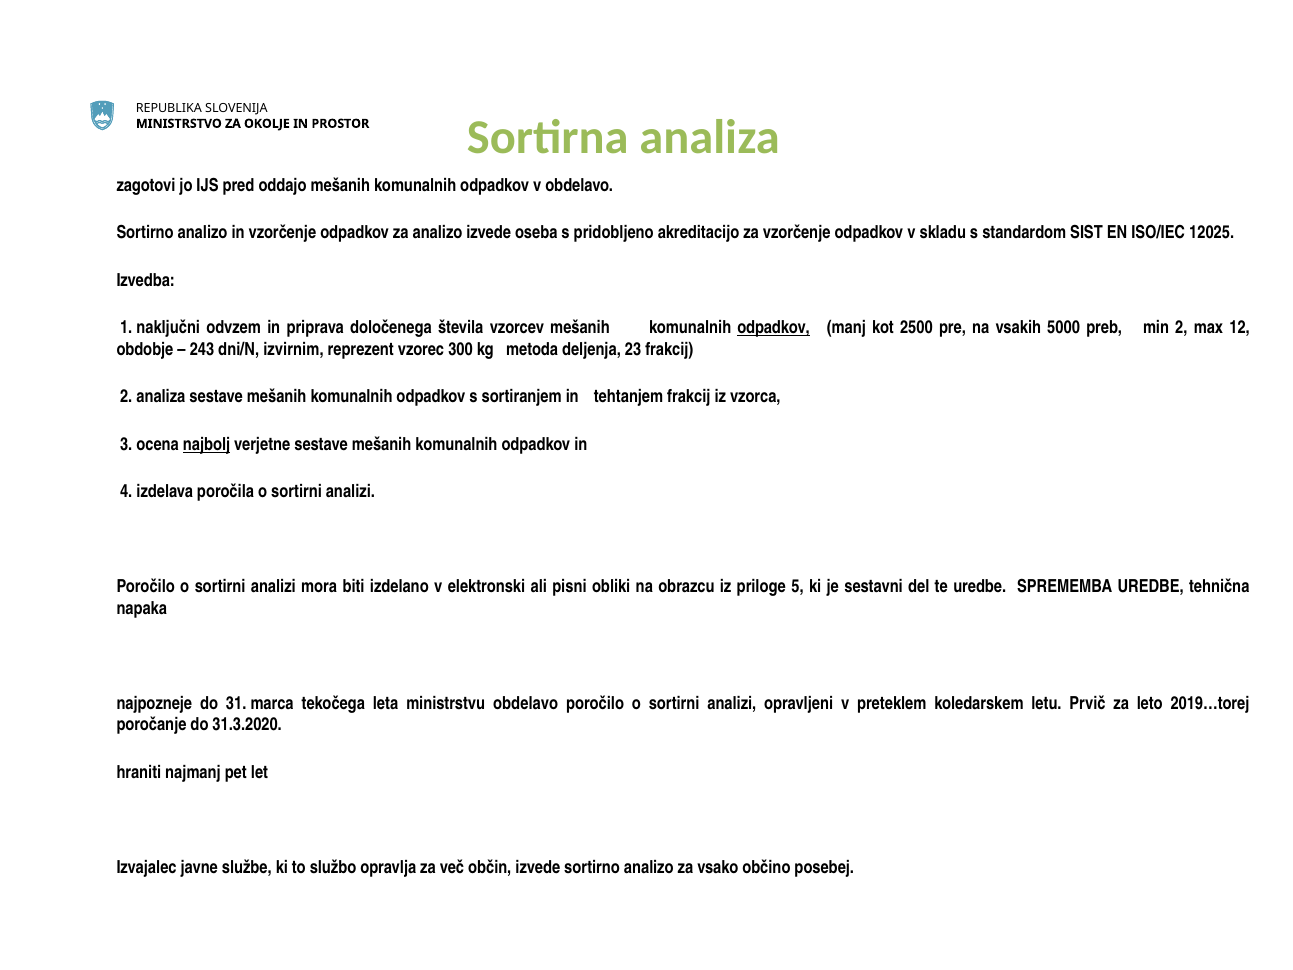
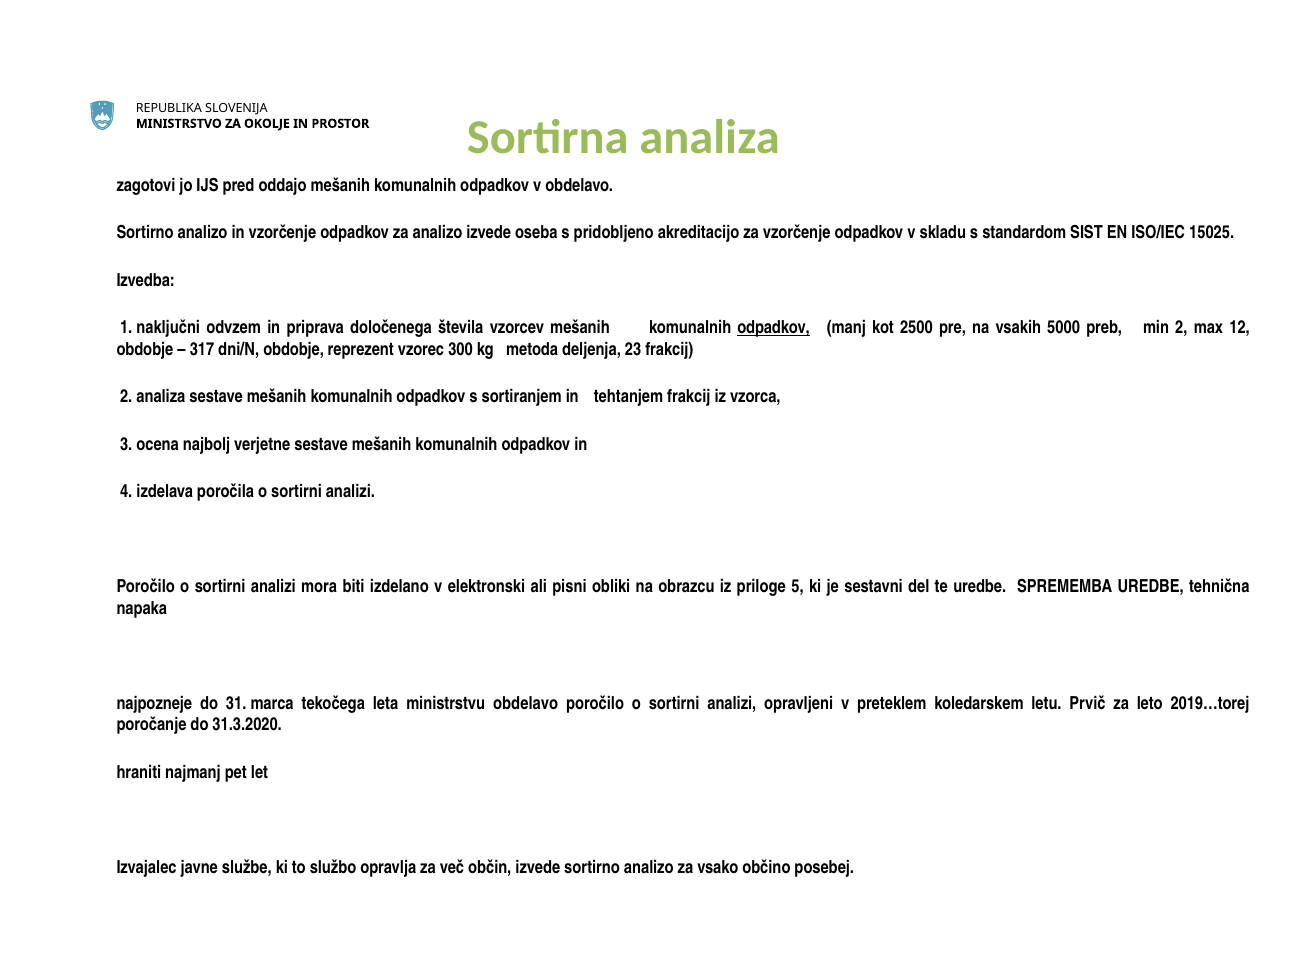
12025: 12025 -> 15025 (1212, 233)
243: 243 -> 317 (202, 349)
dni/N izvirnim: izvirnim -> obdobje (294, 349)
najbolj underline: present -> none (207, 444)
